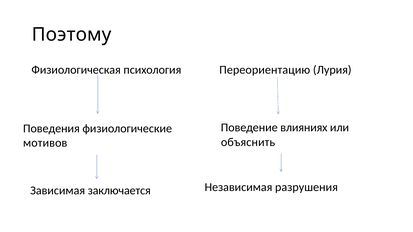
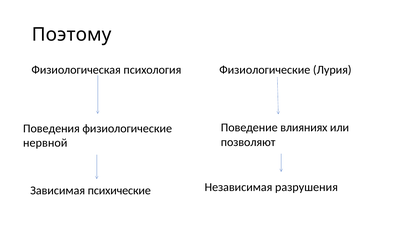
психология Переориентацию: Переориентацию -> Физиологические (265, 70)
объяснить: объяснить -> позволяют (248, 142)
мотивов: мотивов -> нервной (45, 143)
заключается: заключается -> психические (119, 191)
